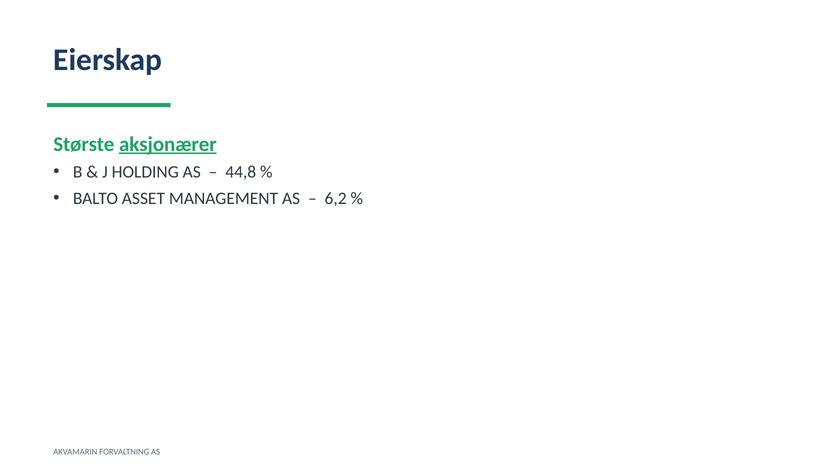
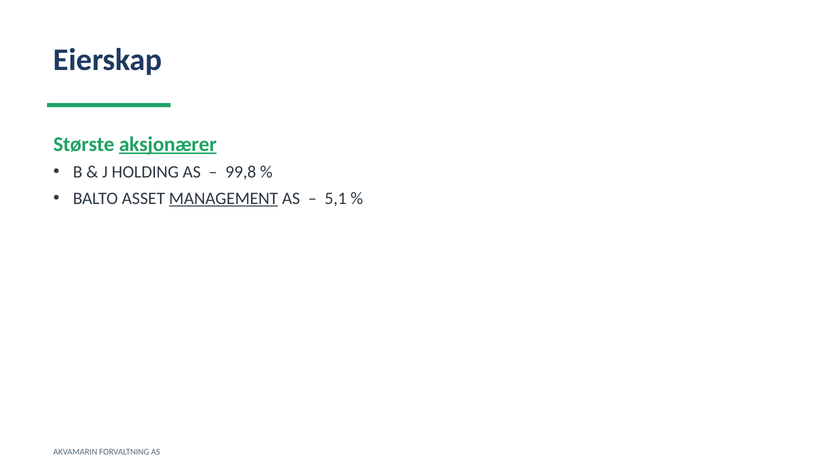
44,8: 44,8 -> 99,8 (241, 172)
MANAGEMENT underline: none -> present (224, 198)
6,2: 6,2 -> 5,1 (336, 198)
